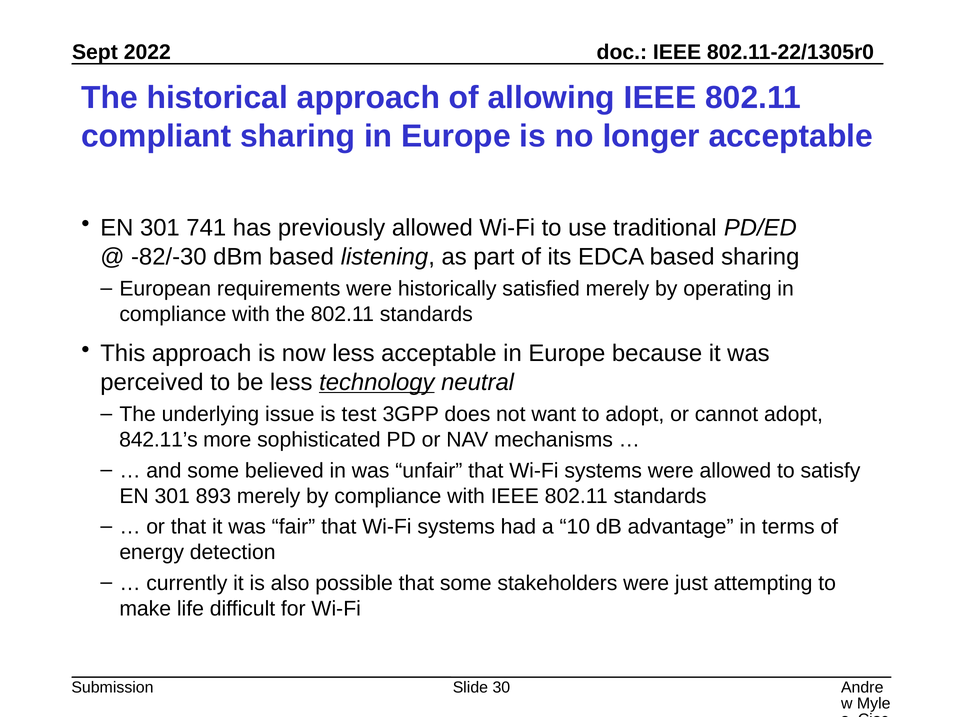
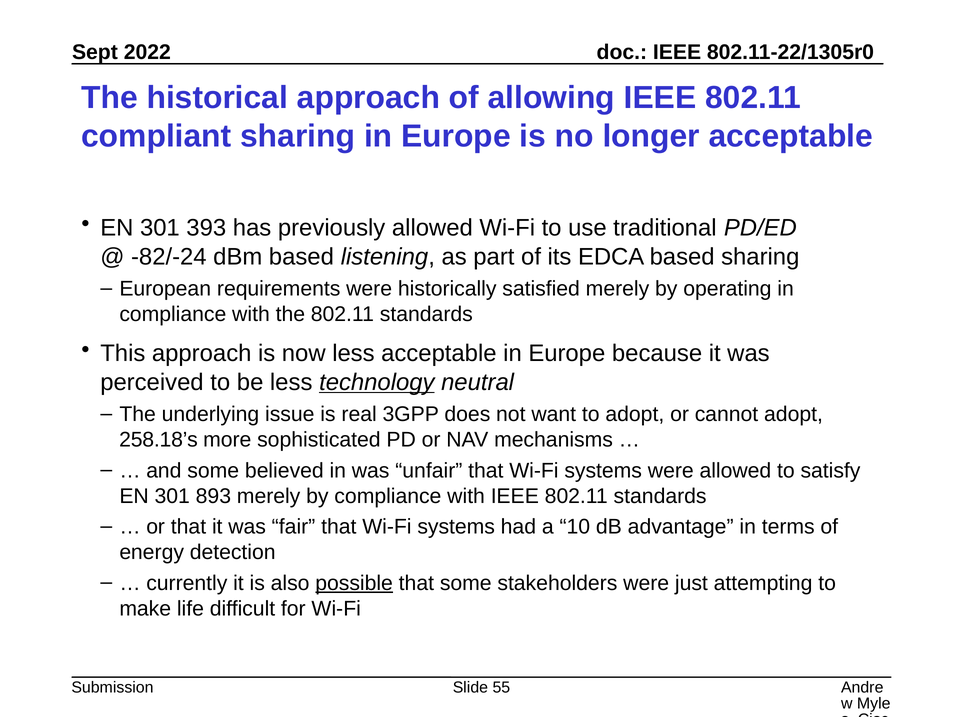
741: 741 -> 393 (206, 228)
-82/-30: -82/-30 -> -82/-24 (169, 256)
test: test -> real (359, 414)
842.11’s: 842.11’s -> 258.18’s (158, 439)
possible underline: none -> present (354, 583)
30: 30 -> 55 (501, 687)
